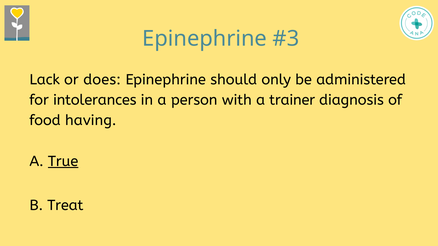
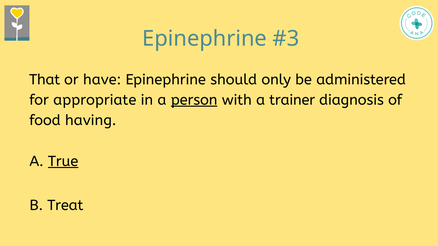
Lack: Lack -> That (45, 80)
does: does -> have (102, 80)
intolerances: intolerances -> appropriate (95, 100)
person underline: none -> present (194, 100)
